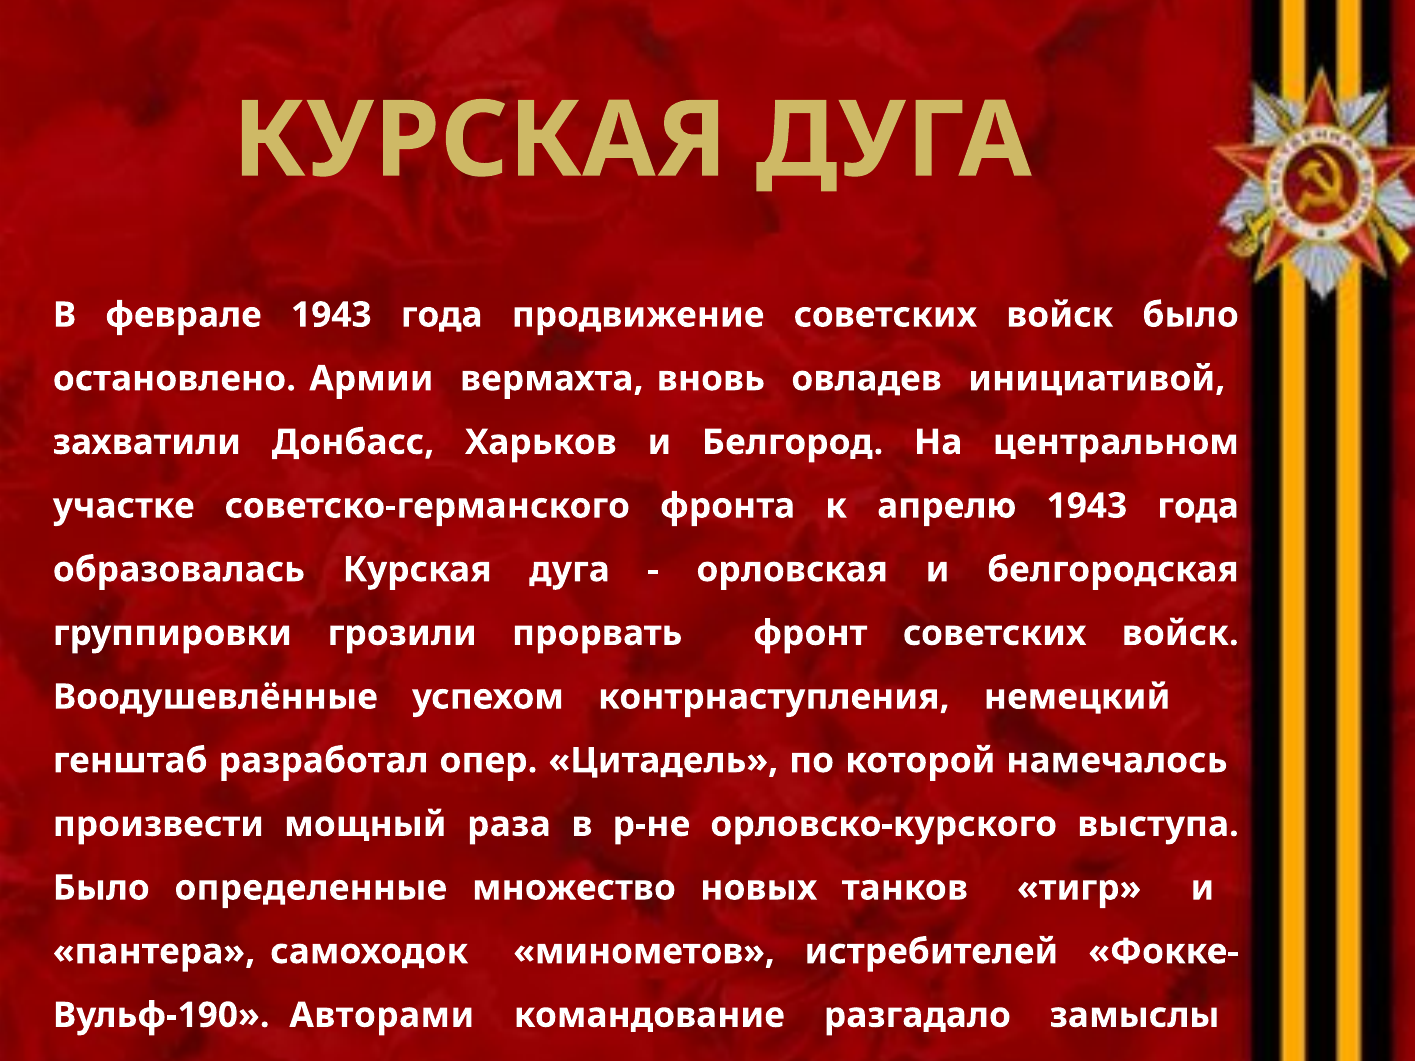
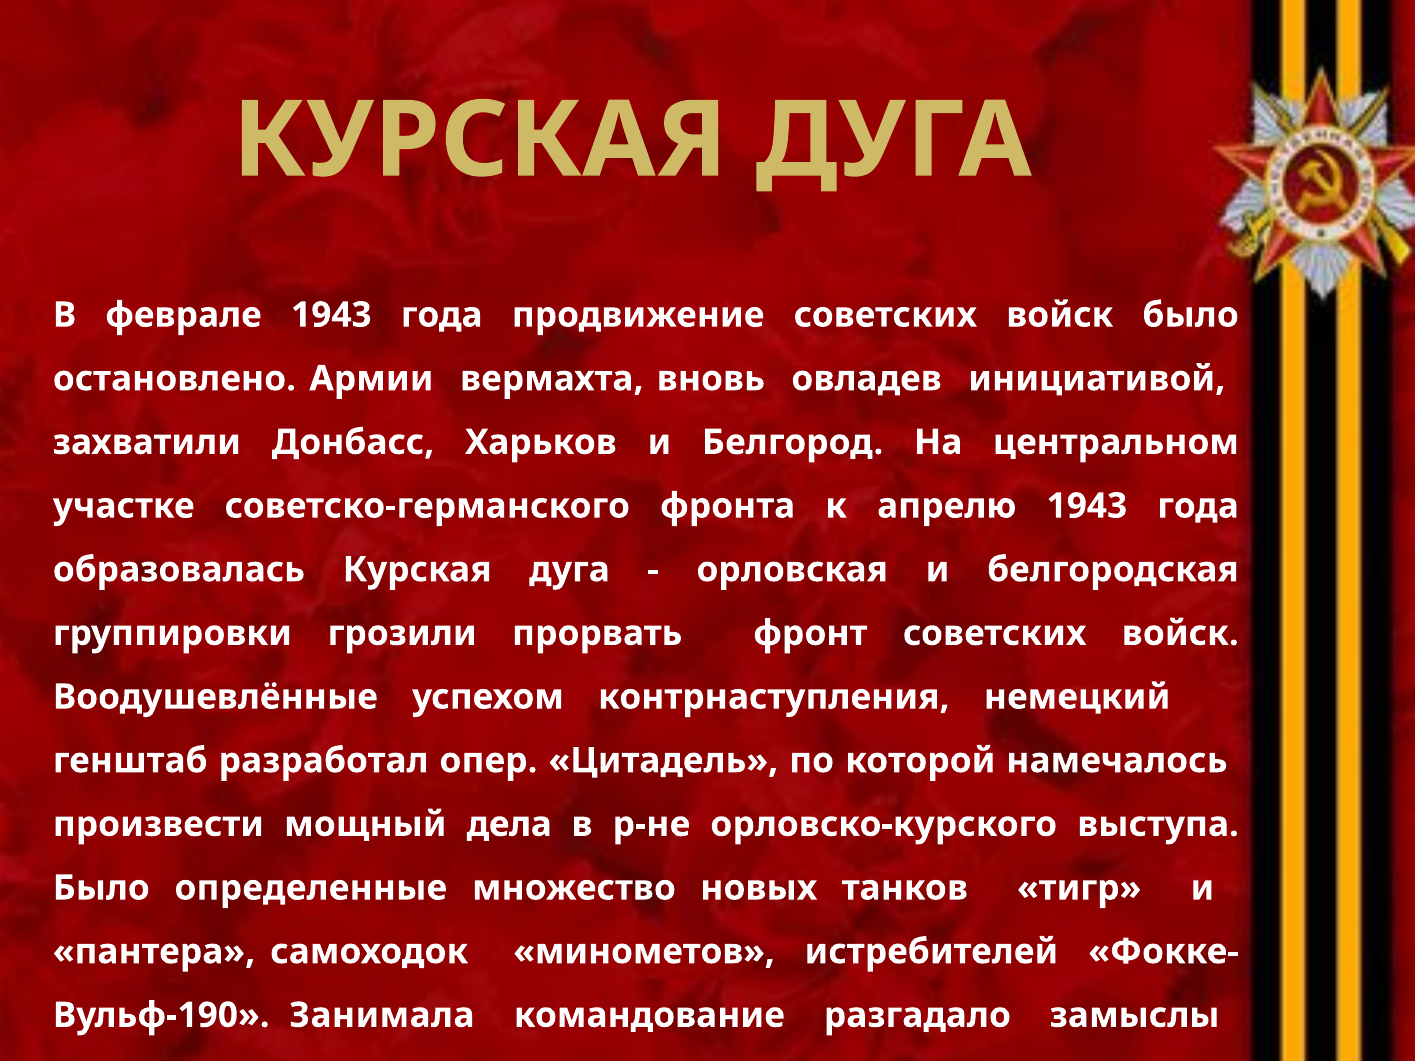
раза: раза -> дела (509, 824)
Авторами: Авторами -> Занимала (382, 1015)
